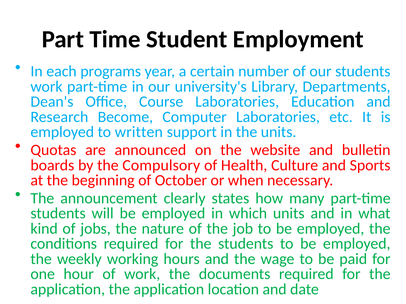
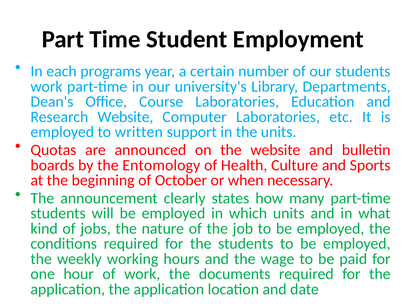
Research Become: Become -> Website (125, 117)
Compulsory: Compulsory -> Entomology (161, 165)
